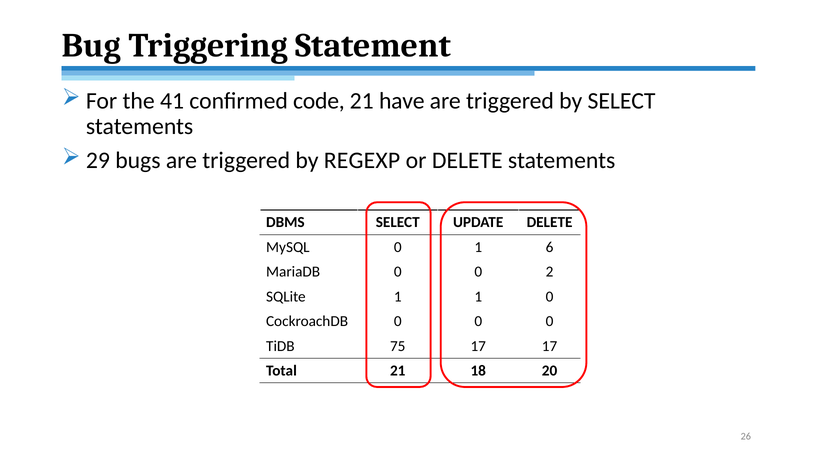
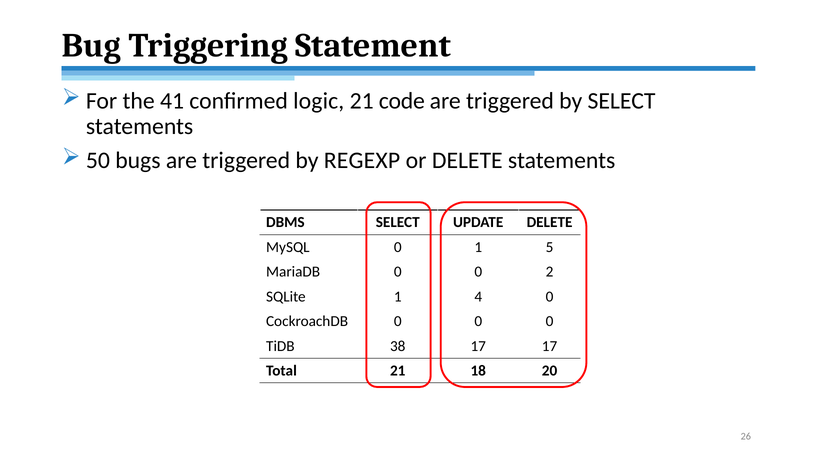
code: code -> logic (319, 101)
have: have -> code (402, 101)
29: 29 -> 50 (98, 161)
6: 6 -> 5 (550, 247)
1 1: 1 -> 4 (478, 297)
75: 75 -> 38 (398, 346)
